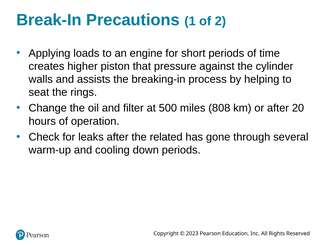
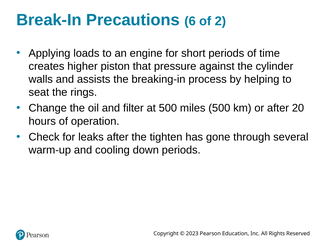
1: 1 -> 6 (190, 21)
miles 808: 808 -> 500 (219, 108)
related: related -> tighten (166, 137)
